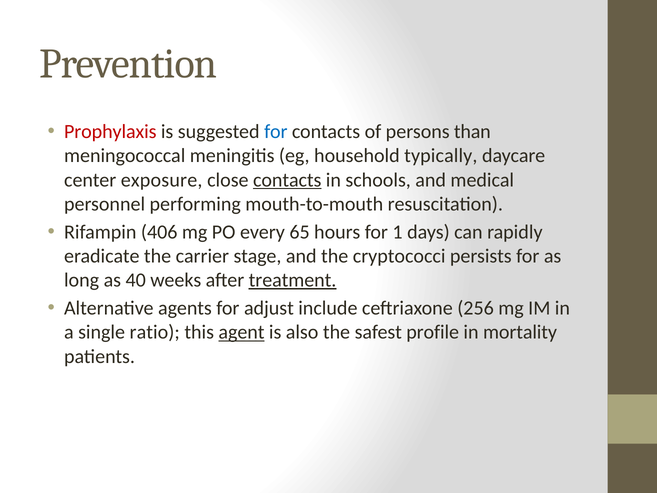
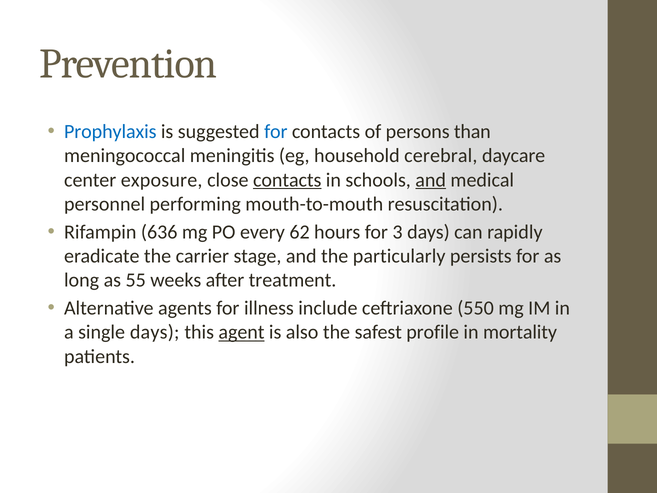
Prophylaxis colour: red -> blue (110, 132)
typically: typically -> cerebral (441, 156)
and underline: none -> present (431, 180)
406: 406 -> 636 (159, 232)
65: 65 -> 62 (300, 232)
1: 1 -> 3 (398, 232)
cryptococci: cryptococci -> particularly (399, 256)
40: 40 -> 55 (136, 280)
treatment underline: present -> none (293, 280)
adjust: adjust -> illness (269, 308)
256: 256 -> 550 (476, 308)
single ratio: ratio -> days (155, 332)
